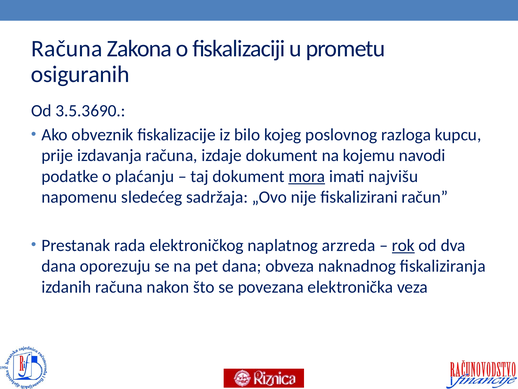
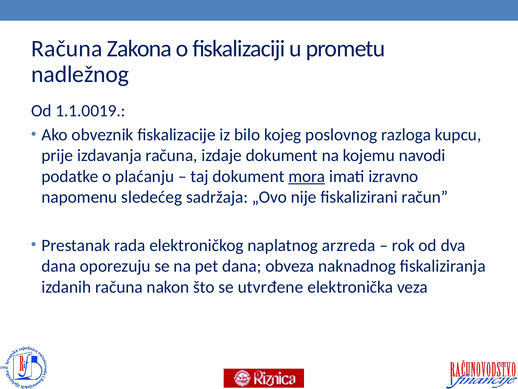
osiguranih: osiguranih -> nadležnog (80, 74)
3.5.3690: 3.5.3690 -> 1.1.0019 (91, 111)
najvišu: najvišu -> izravno (393, 176)
rok underline: present -> none (403, 245)
povezana: povezana -> utvrđene (271, 287)
